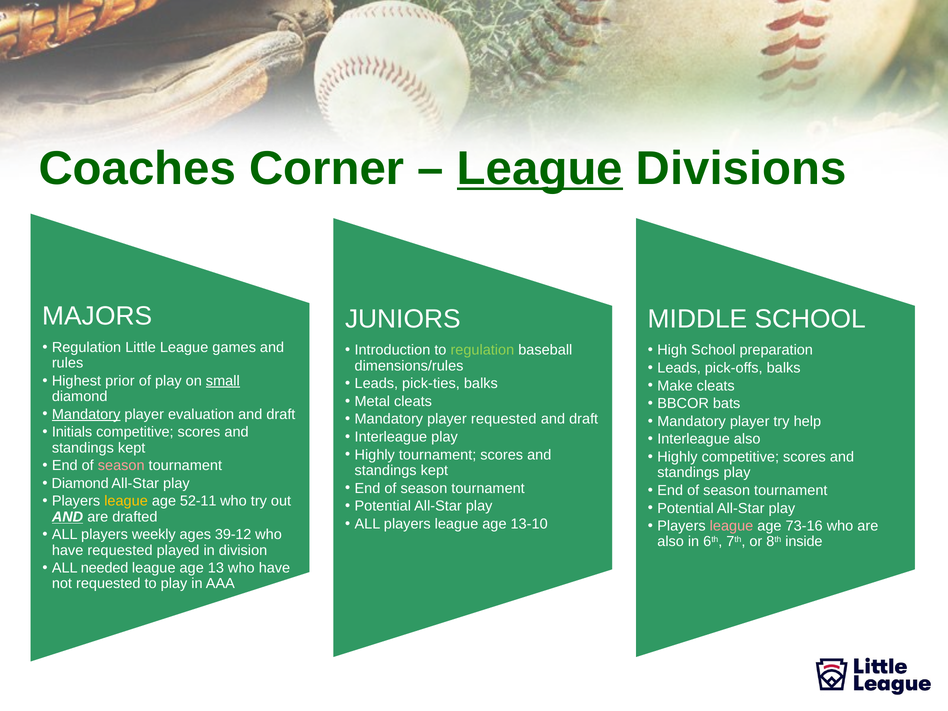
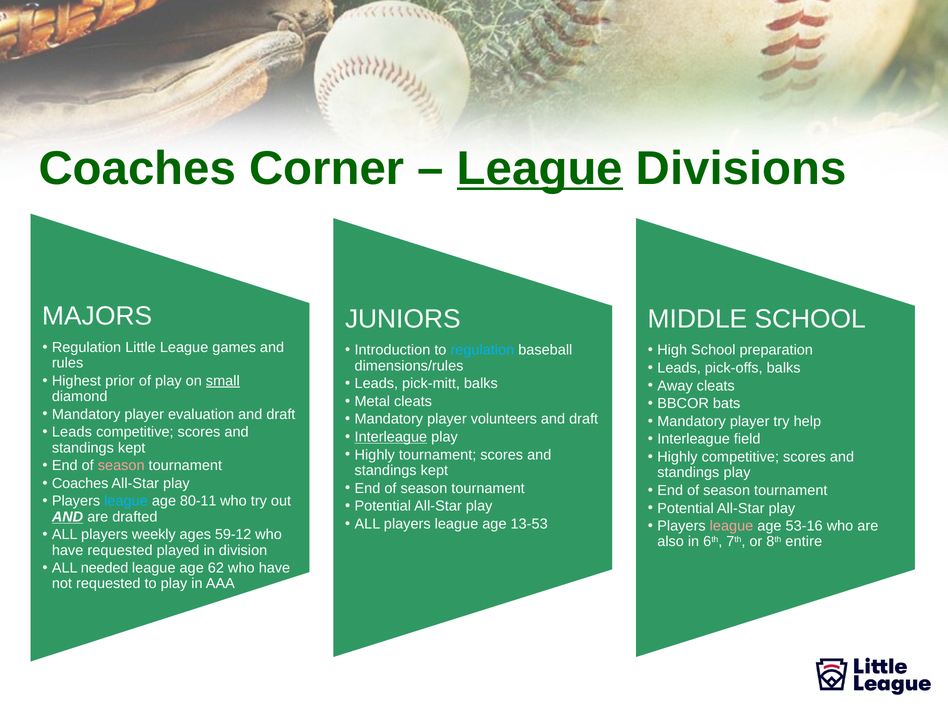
regulation colour: light green -> light blue (482, 350)
pick-ties: pick-ties -> pick-mitt (431, 384)
Make: Make -> Away (675, 386)
Mandatory underline: present -> none (86, 414)
player requested: requested -> volunteers (504, 419)
Initials: Initials -> Leads (72, 432)
Interleague underline: none -> present (391, 437)
Interleague also: also -> field (747, 439)
Diamond: Diamond -> Coaches (80, 483)
league colour: yellow -> light blue (126, 501)
52-11: 52-11 -> 80-11 (198, 501)
13-10: 13-10 -> 13-53 (529, 524)
73-16: 73-16 -> 53-16 (804, 526)
39-12: 39-12 -> 59-12 (233, 535)
inside: inside -> entire (804, 542)
13: 13 -> 62 (216, 568)
